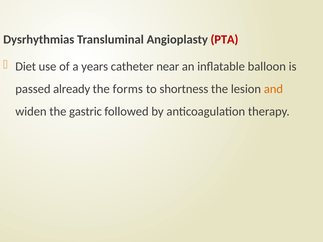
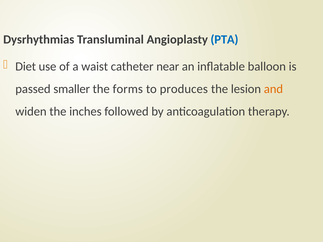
PTA colour: red -> blue (224, 39)
years: years -> waist (95, 66)
already: already -> smaller (72, 89)
shortness: shortness -> produces (184, 89)
gastric: gastric -> inches (85, 112)
